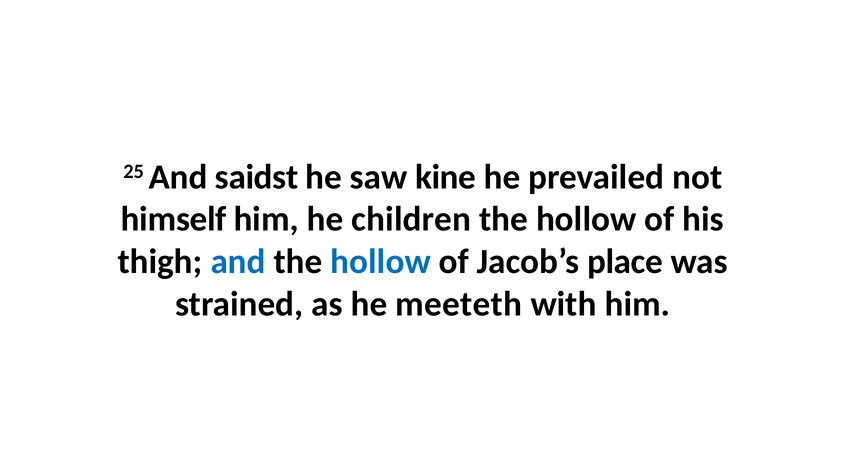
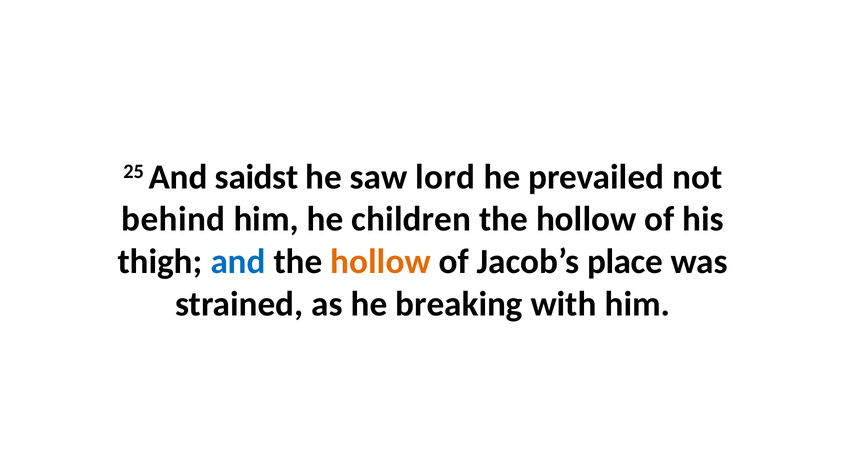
kine: kine -> lord (445, 177)
himself: himself -> behind (173, 219)
hollow colour: blue -> orange (381, 262)
meeteth: meeteth -> breaking (459, 304)
